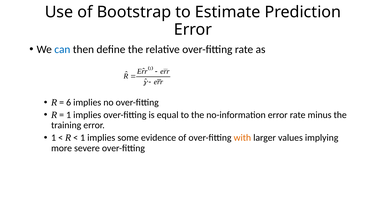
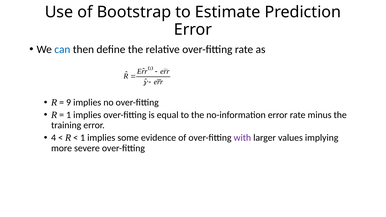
6: 6 -> 9 (69, 103)
1: 1 -> 4 (54, 138)
with colour: orange -> purple (242, 138)
